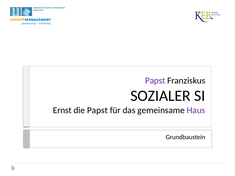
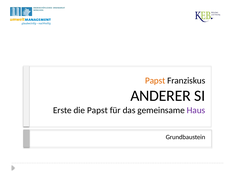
Papst colour: purple -> orange (155, 81)
SOZIALER: SOZIALER -> ANDERER (161, 96)
Ernst: Ernst -> Erste (62, 110)
